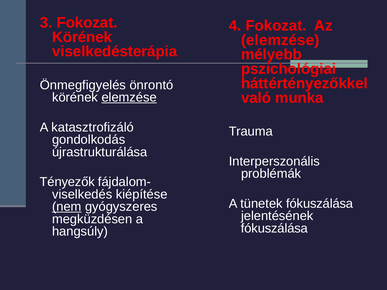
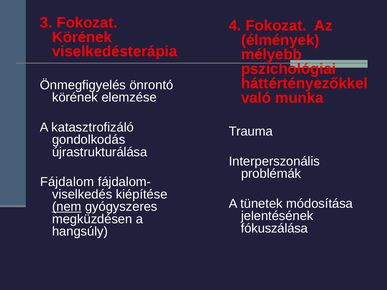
elemzése: elemzése -> élmények (280, 40)
elemzése underline: present -> none (129, 97)
Tényezők: Tényezők -> Fájdalom (67, 182)
tünetek fókuszálása: fókuszálása -> módosítása (320, 204)
